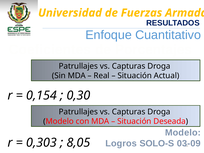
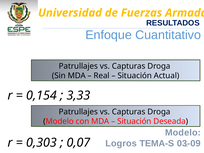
0,30: 0,30 -> 3,33 (78, 95)
8,05: 8,05 -> 0,07 (78, 143)
SOLO-S: SOLO-S -> TEMA-S (157, 143)
